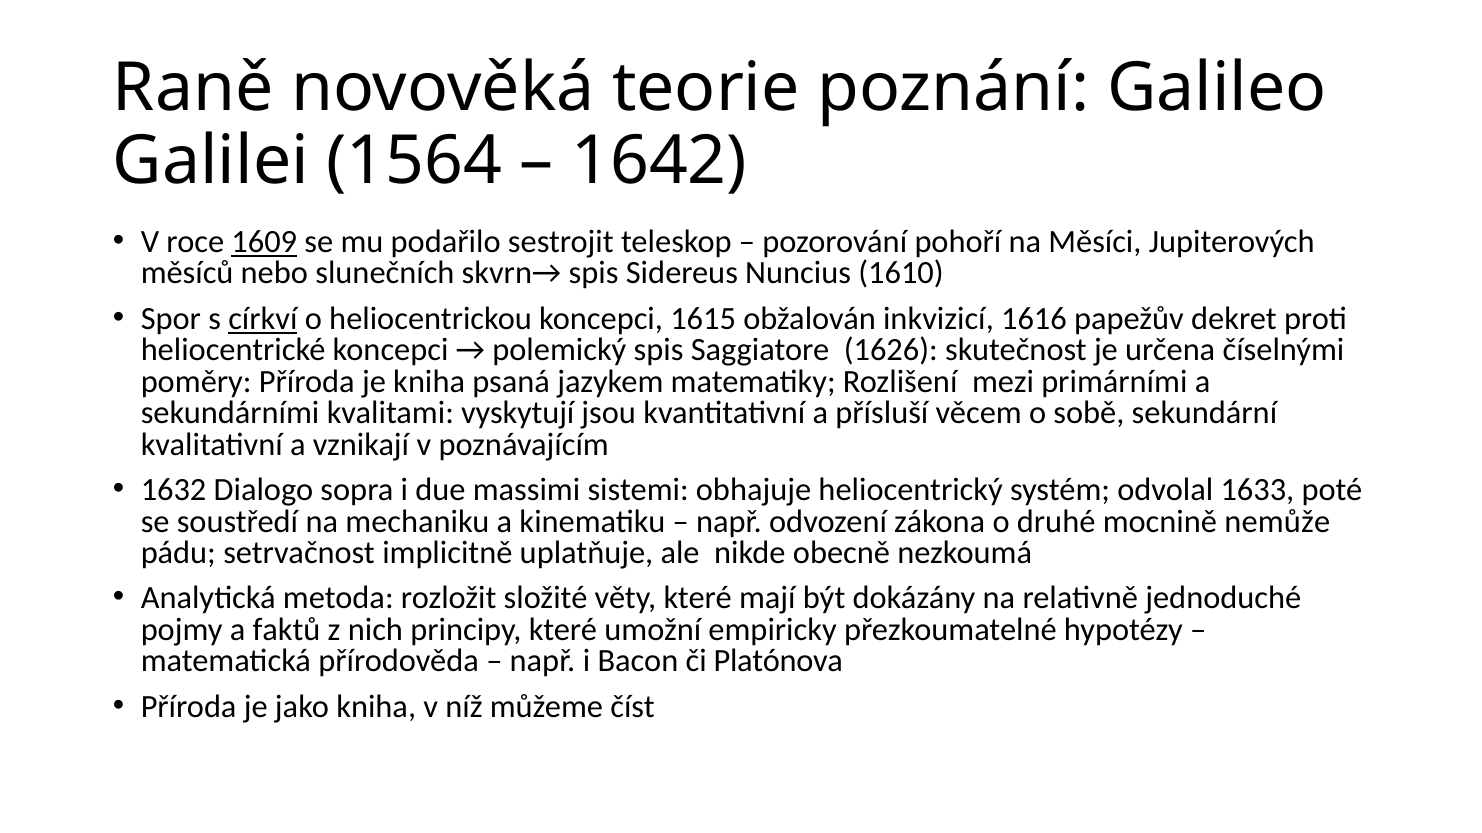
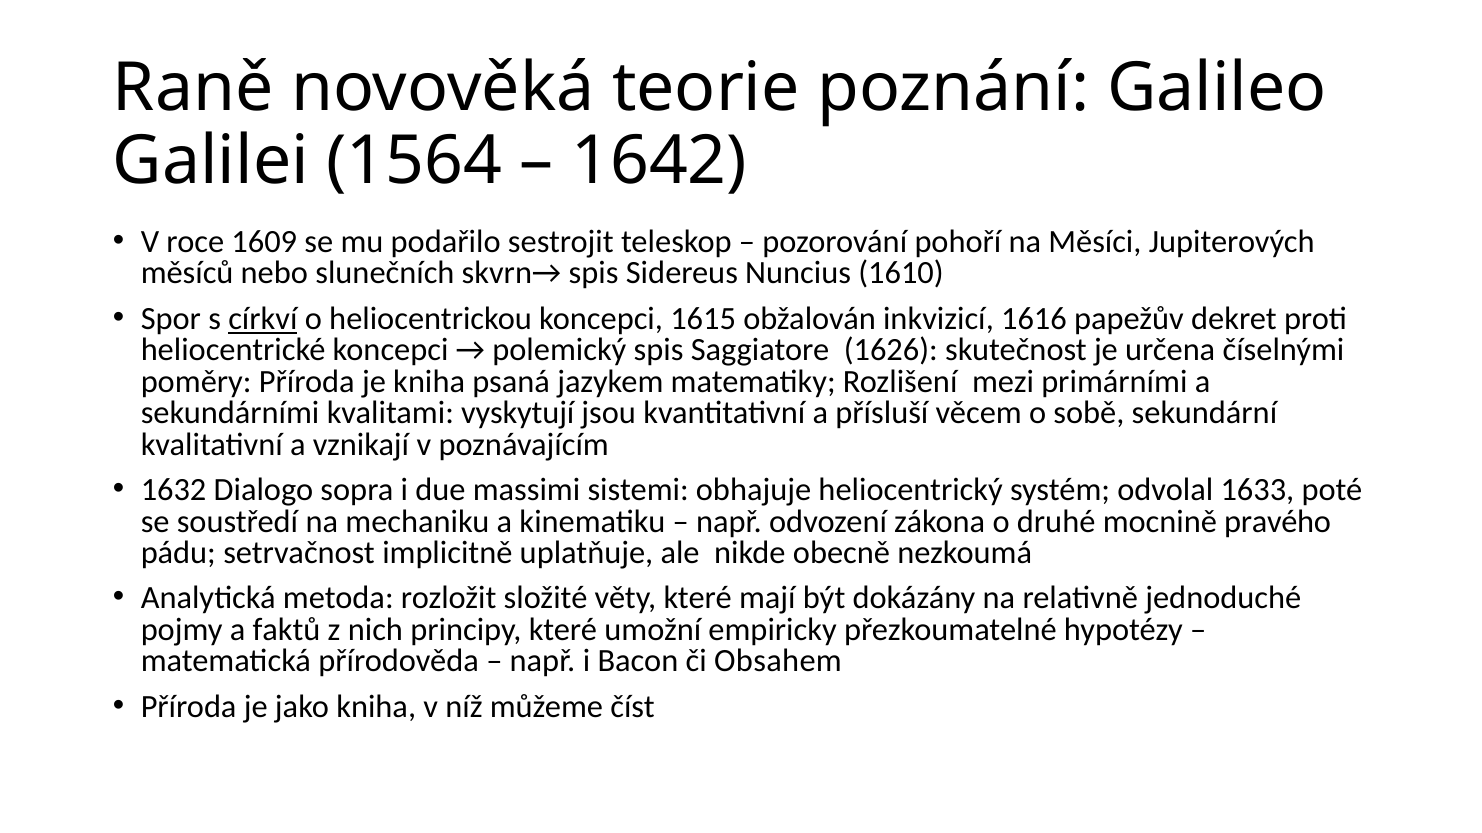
1609 underline: present -> none (264, 242)
nemůže: nemůže -> pravého (1278, 522)
Platónova: Platónova -> Obsahem (778, 662)
